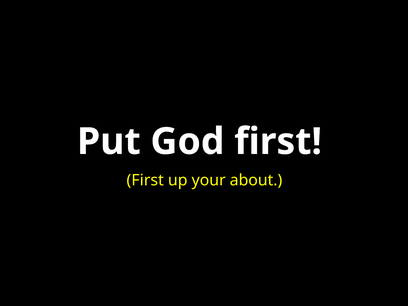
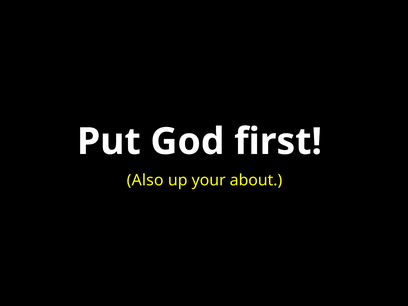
First: First -> Also (145, 180)
